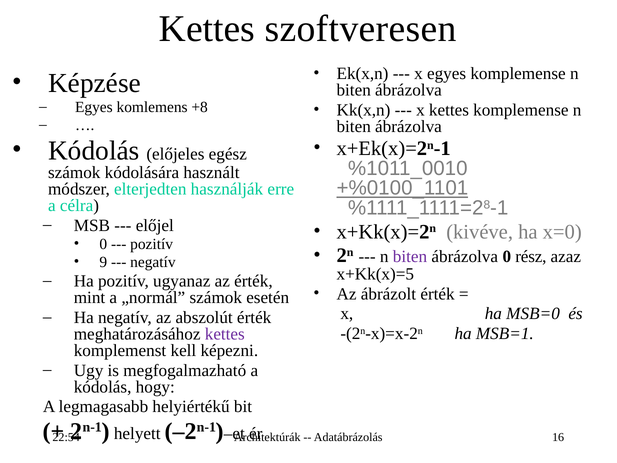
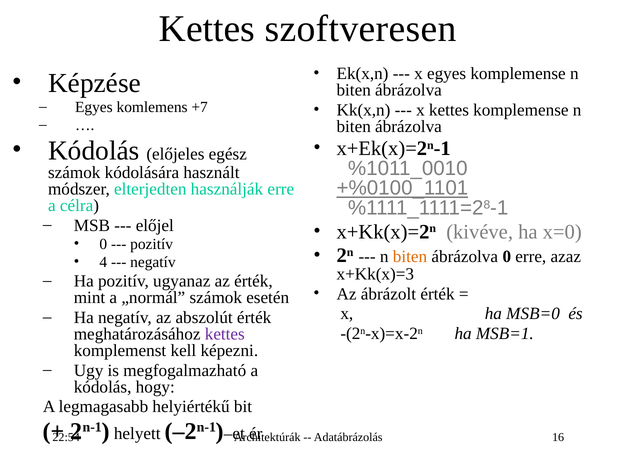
+8: +8 -> +7 (200, 107)
biten colour: purple -> orange (410, 257)
0 rész: rész -> erre (531, 257)
9: 9 -> 4 (103, 262)
x+Kk(x)=5: x+Kk(x)=5 -> x+Kk(x)=3 (375, 274)
